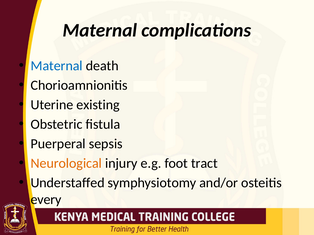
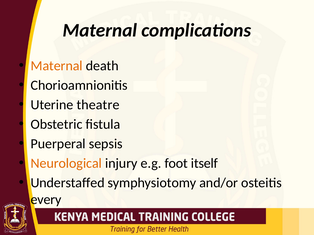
Maternal colour: blue -> orange (57, 66)
existing: existing -> theatre (98, 105)
tract: tract -> itself (204, 164)
